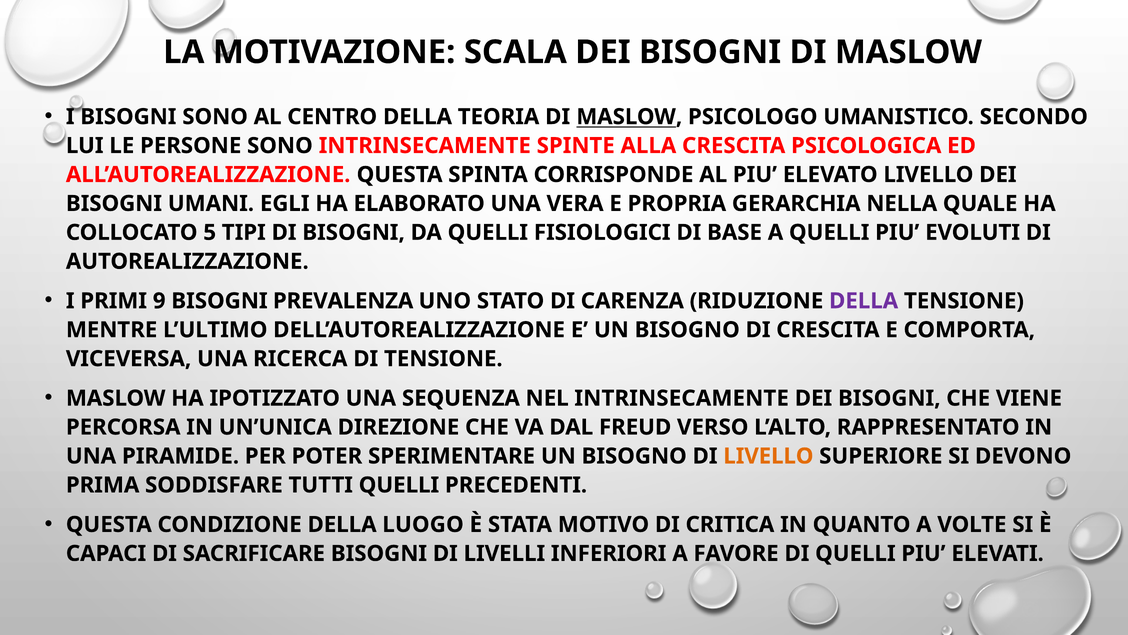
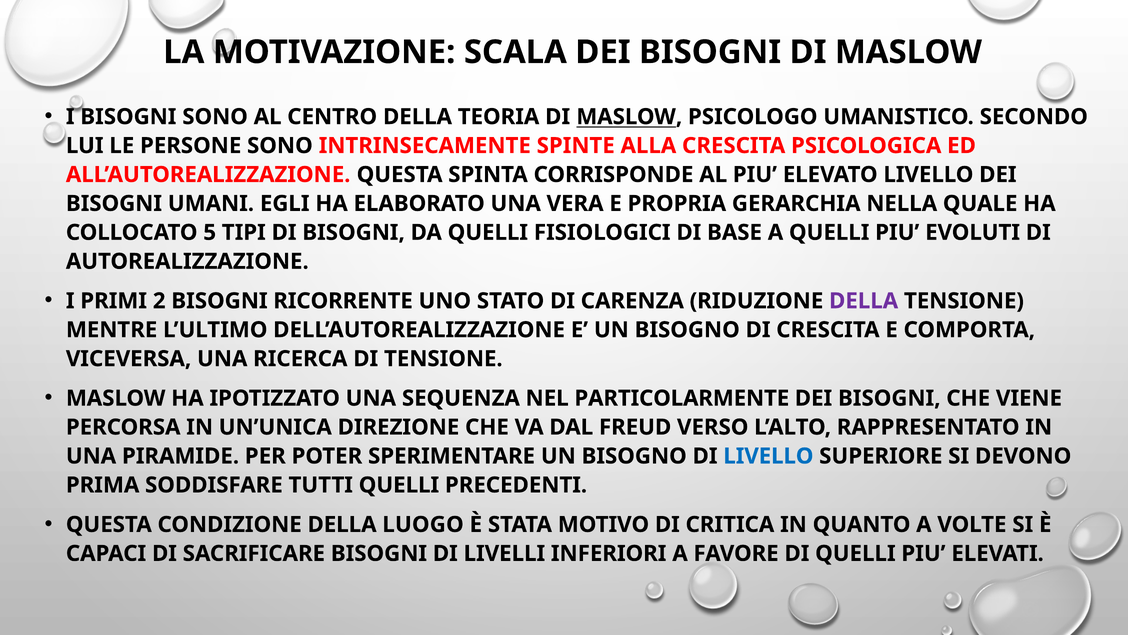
9: 9 -> 2 (159, 301)
PREVALENZA: PREVALENZA -> RICORRENTE (343, 301)
NEL INTRINSECAMENTE: INTRINSECAMENTE -> PARTICOLARMENTE (682, 398)
LIVELLO colour: orange -> blue (768, 456)
